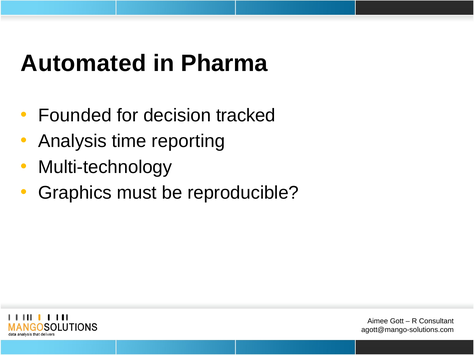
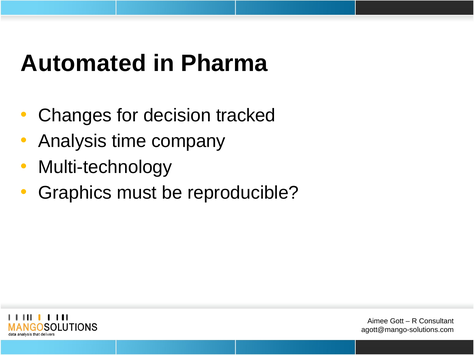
Founded: Founded -> Changes (75, 116)
reporting: reporting -> company (189, 141)
